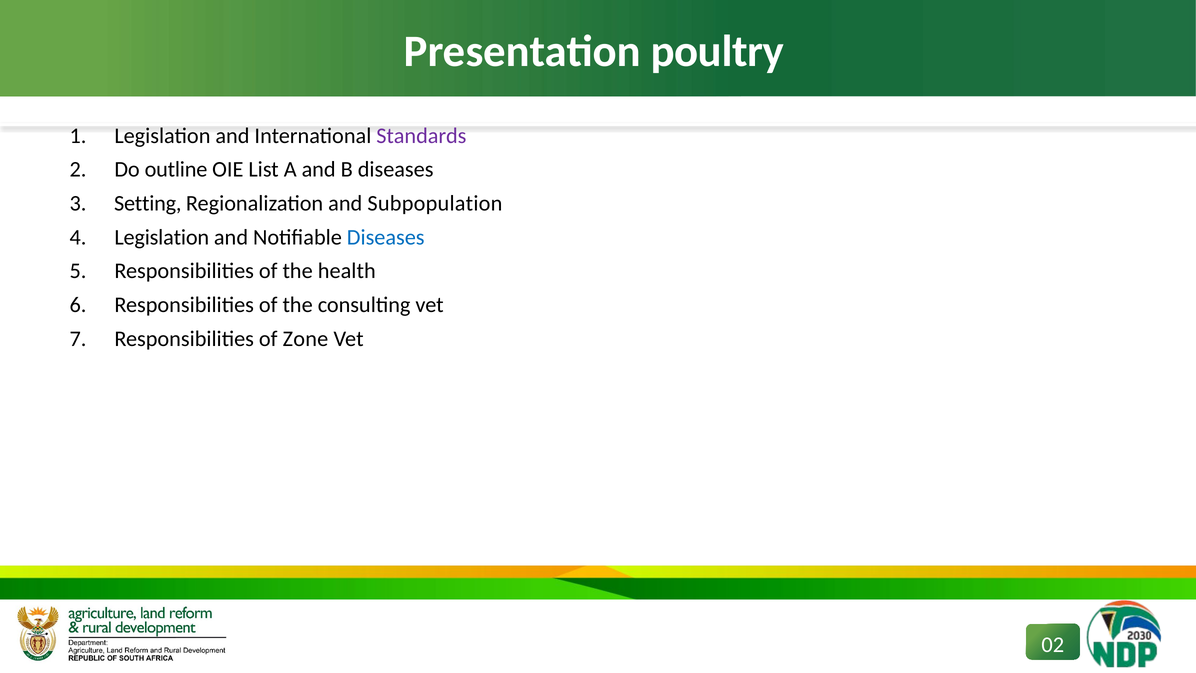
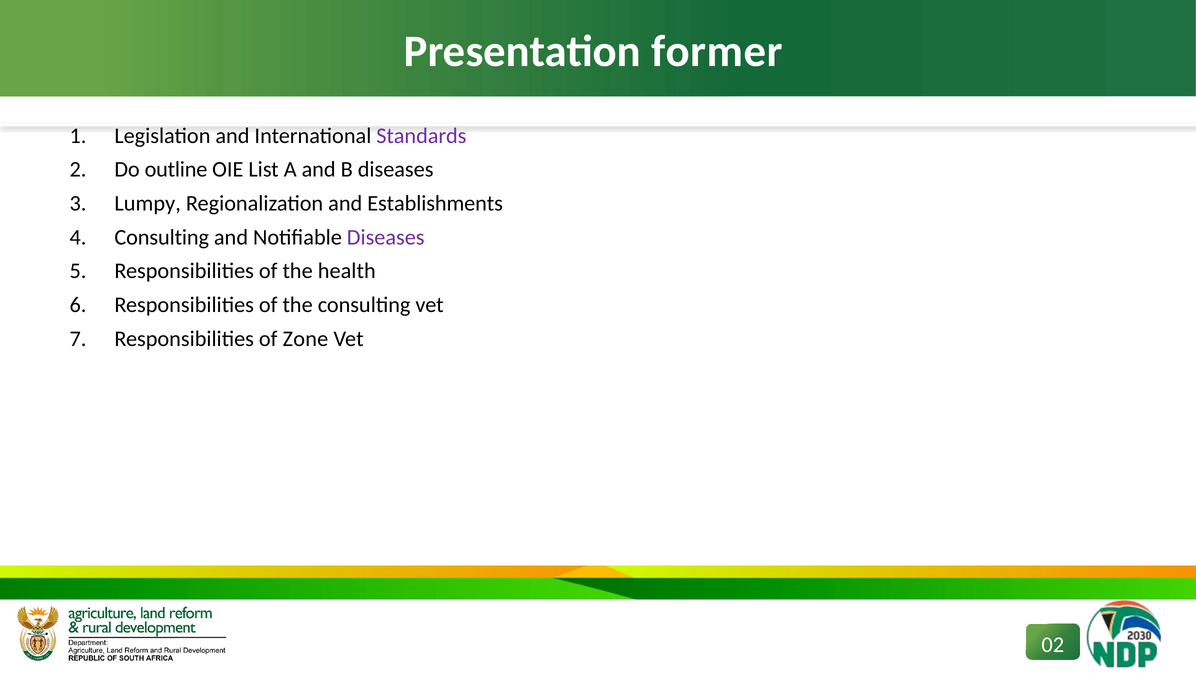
poultry: poultry -> former (717, 51)
Setting: Setting -> Lumpy (148, 203)
Subpopulation: Subpopulation -> Establishments (435, 203)
Legislation: Legislation -> Consulting (162, 237)
Diseases colour: blue -> purple (386, 237)
